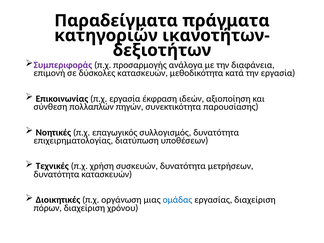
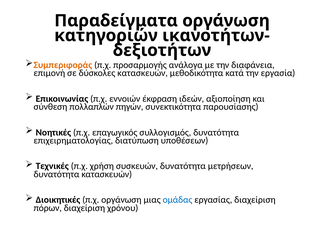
Παραδείγματα πράγματα: πράγματα -> οργάνωση (226, 21)
Συμπεριφοράς colour: purple -> orange (63, 65)
π.χ εργασία: εργασία -> εννοιών (125, 99)
